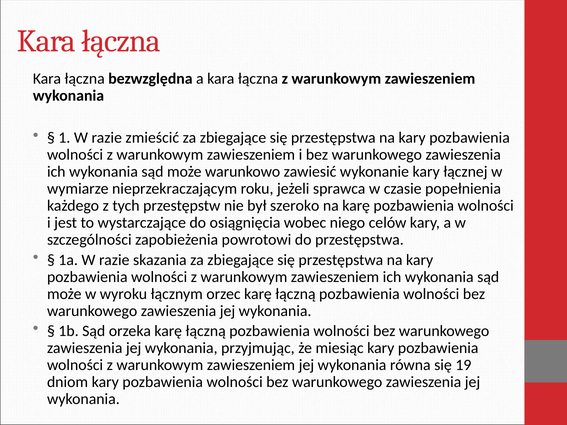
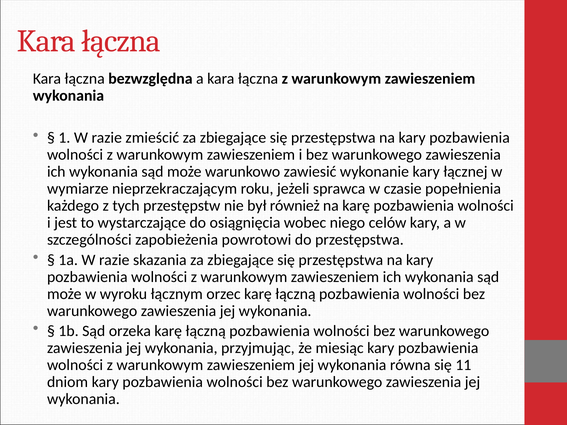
szeroko: szeroko -> również (295, 206)
19: 19 -> 11 (463, 365)
